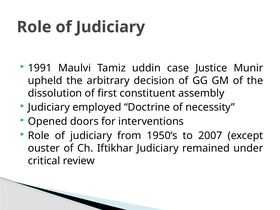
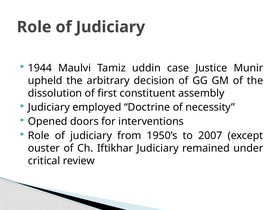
1991: 1991 -> 1944 (40, 68)
